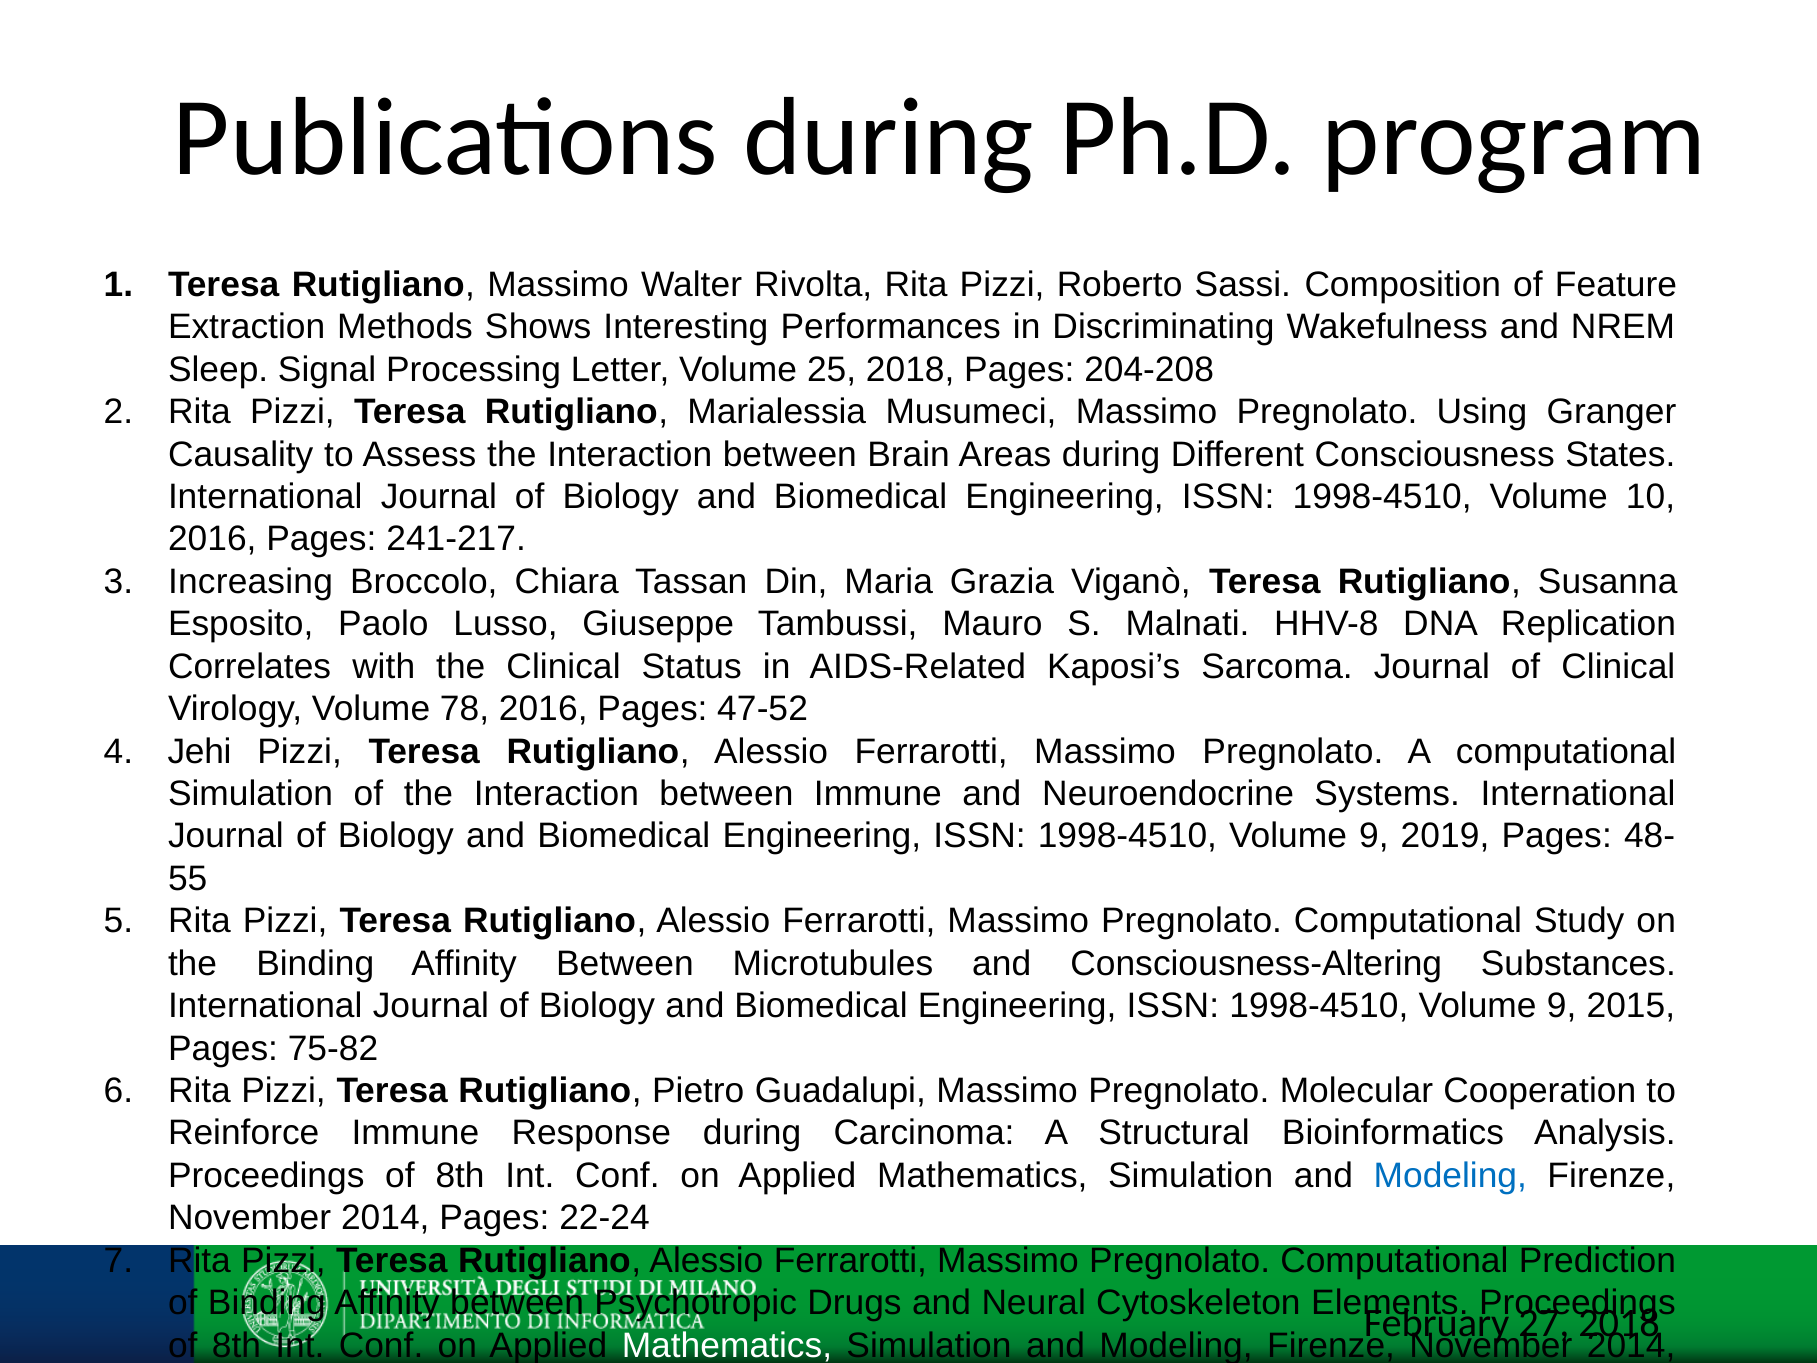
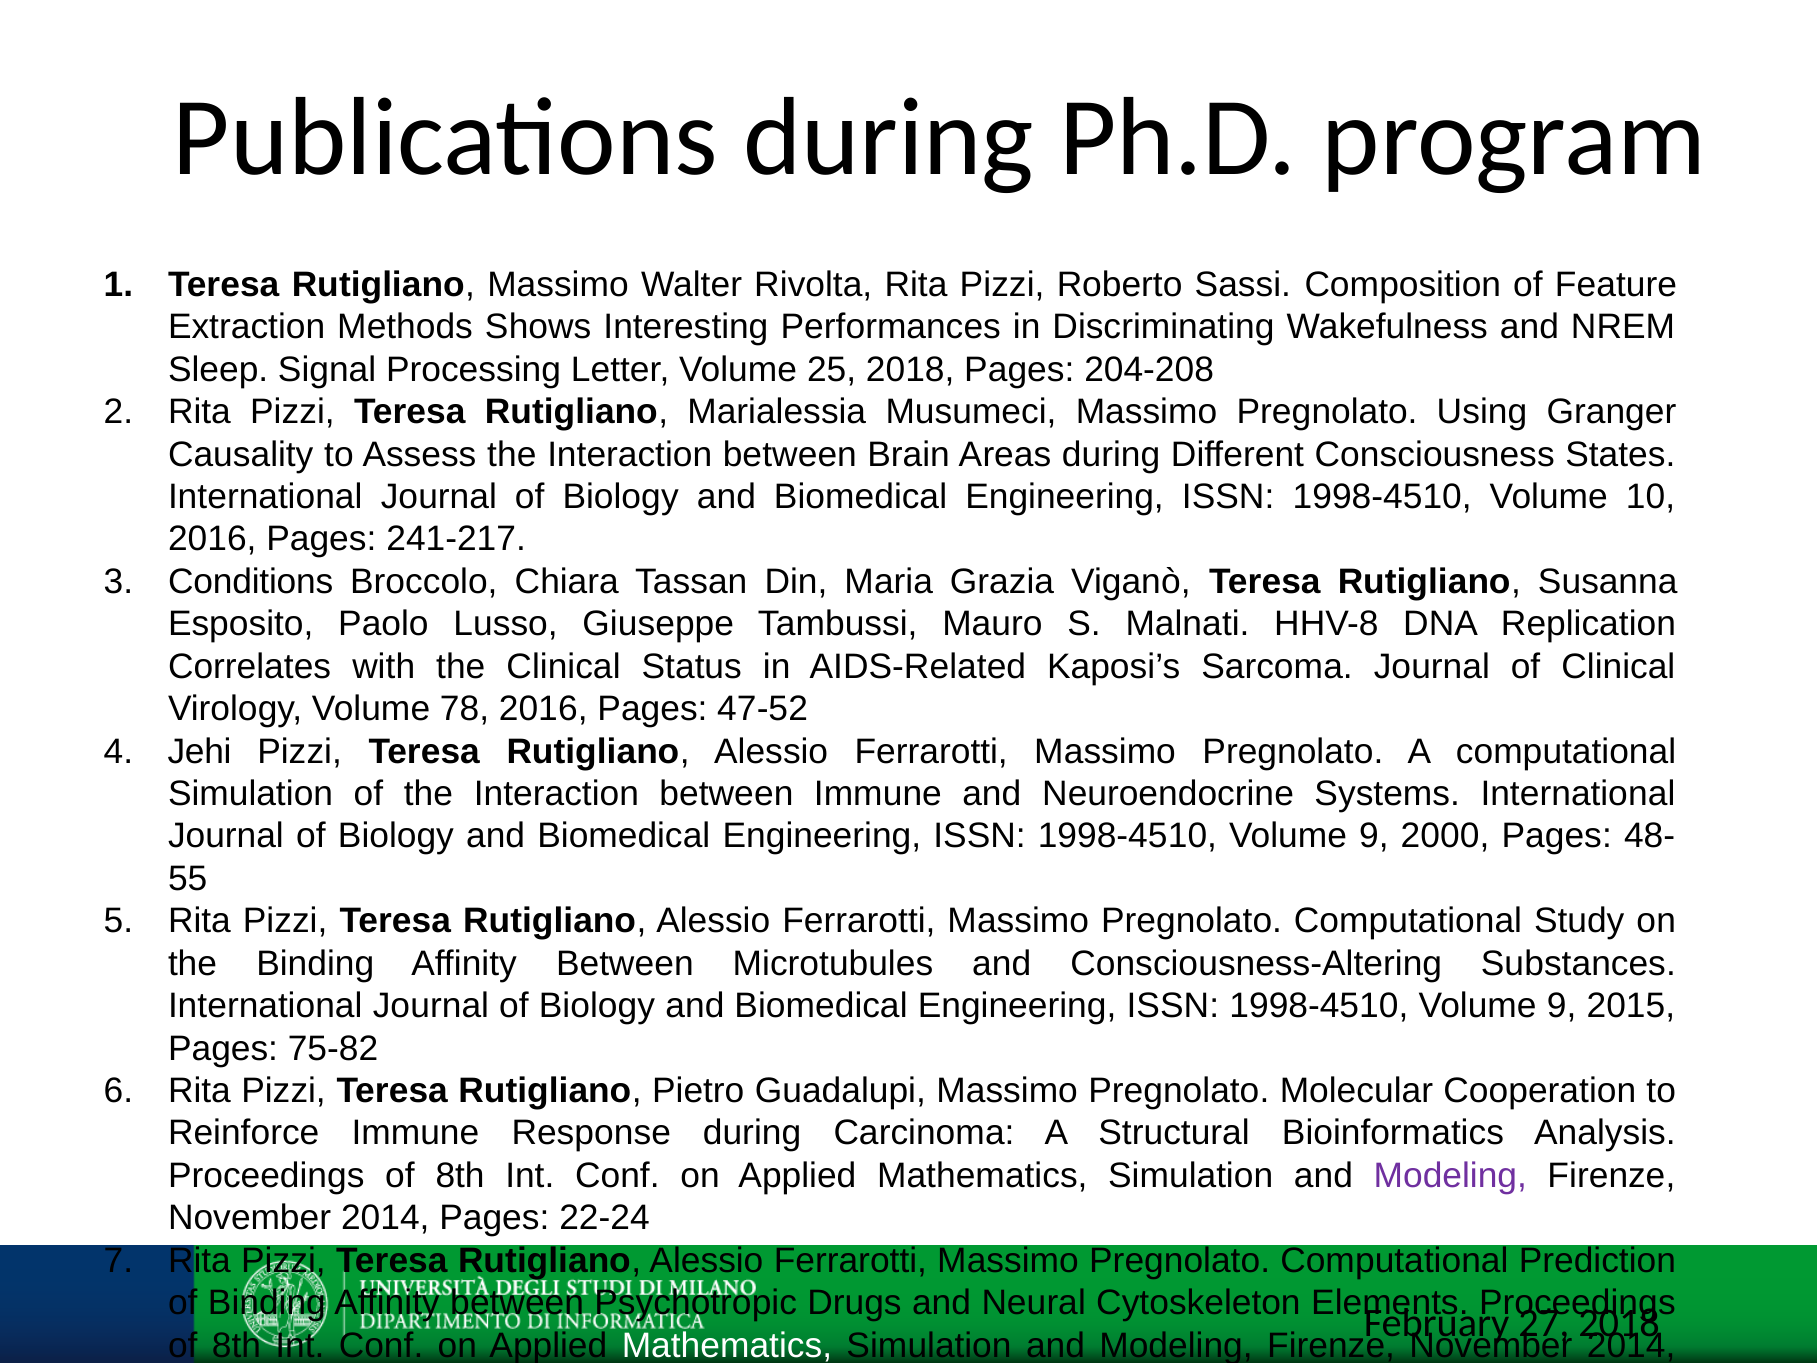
Increasing: Increasing -> Conditions (251, 582)
2019: 2019 -> 2000 (1445, 836)
Modeling colour: blue -> purple (1450, 1176)
